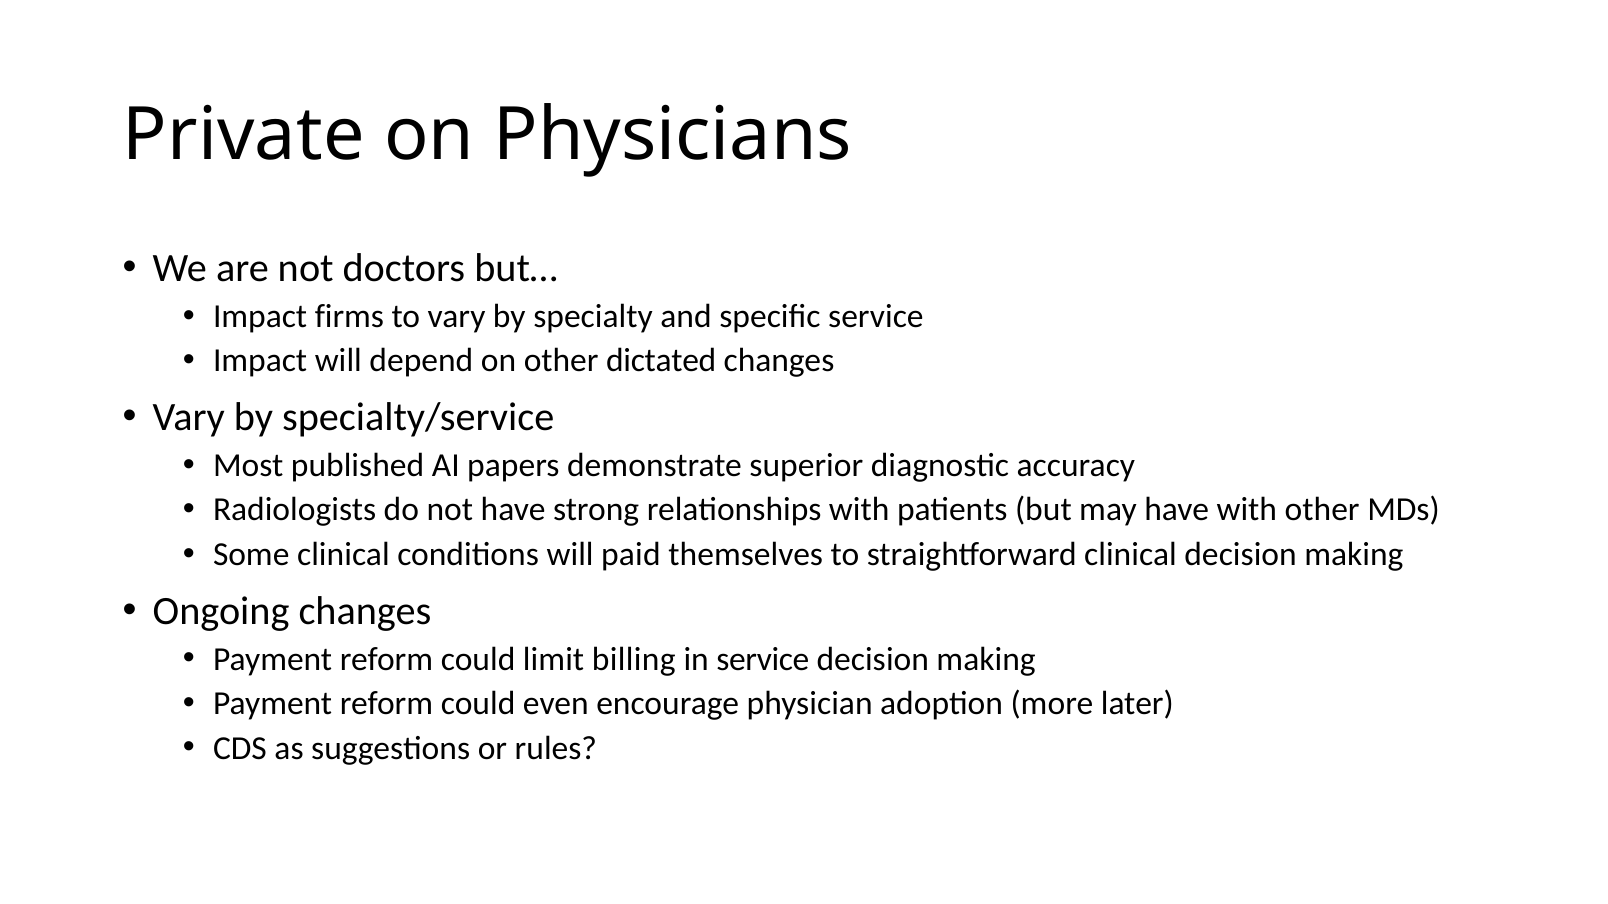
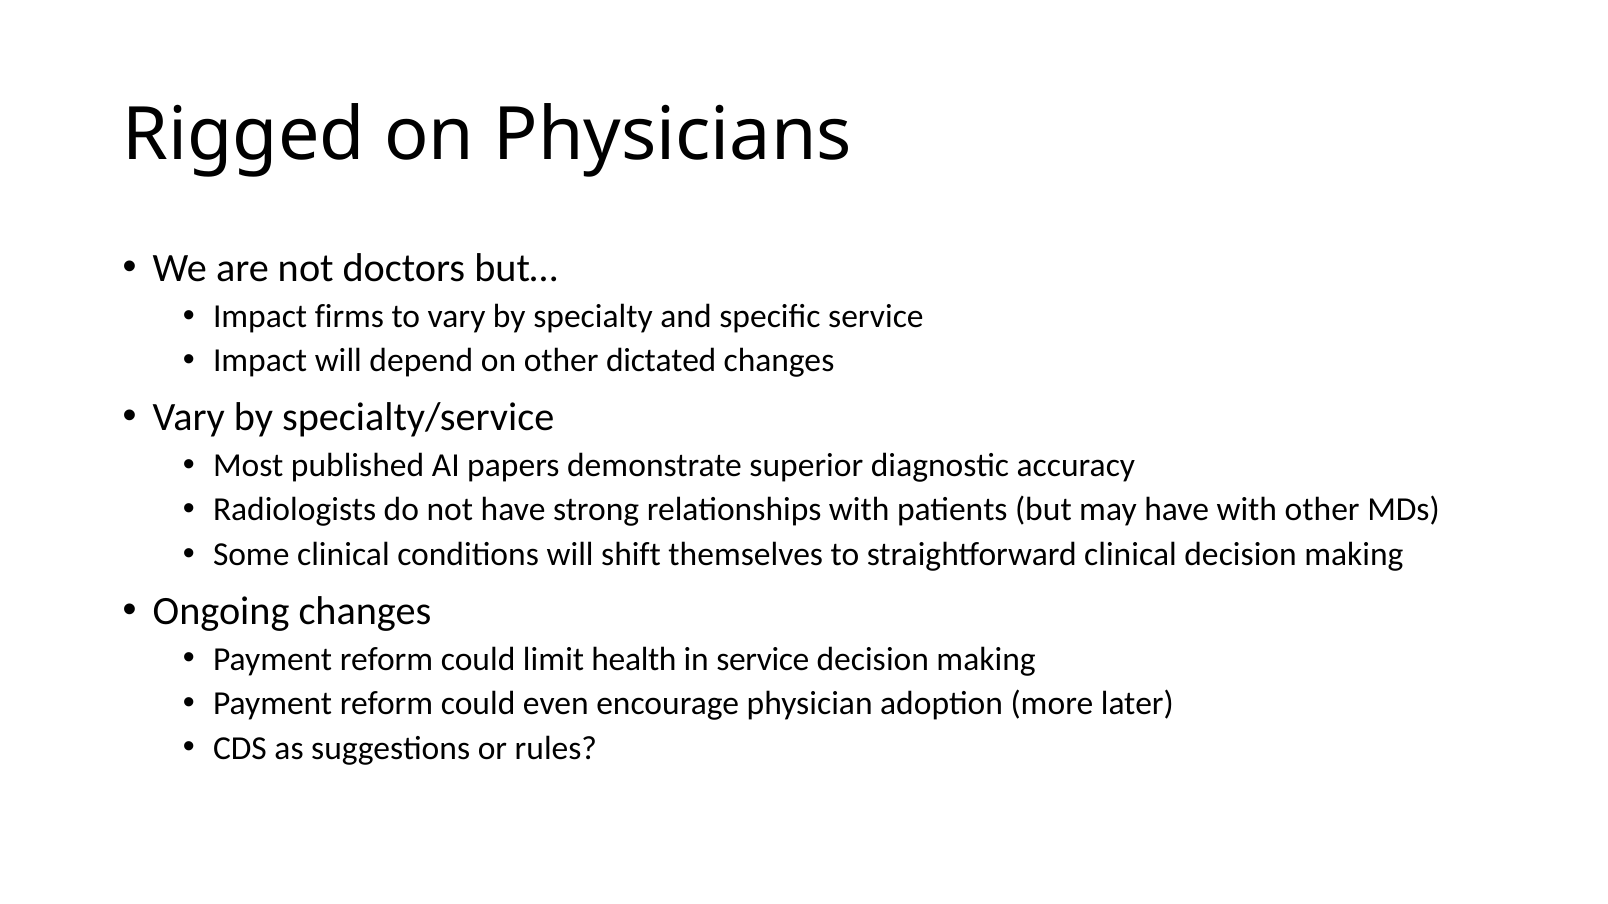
Private: Private -> Rigged (244, 135)
paid: paid -> shift (631, 555)
billing: billing -> health (634, 659)
